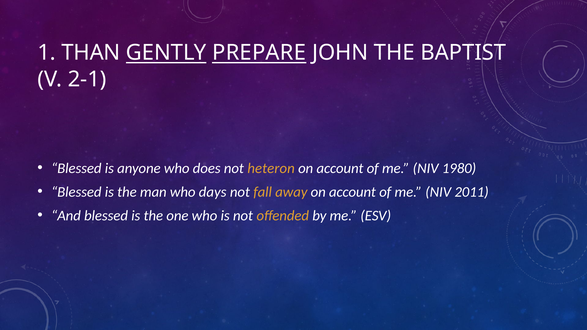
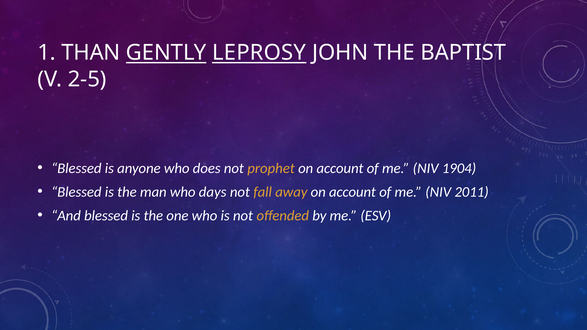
PREPARE: PREPARE -> LEPROSY (259, 53)
2-1: 2-1 -> 2-5 (87, 79)
heteron: heteron -> prophet (271, 168)
1980: 1980 -> 1904 (459, 168)
